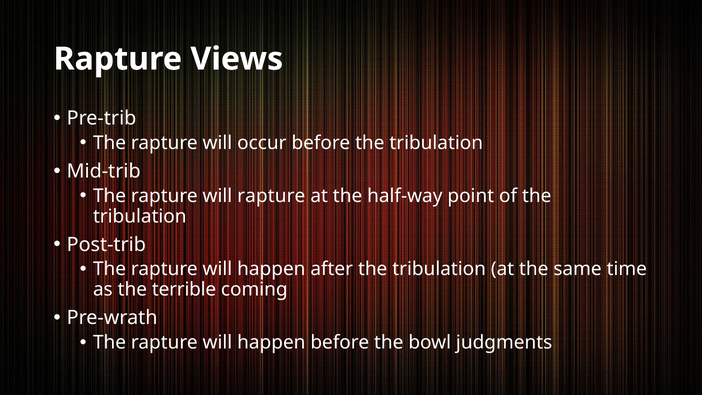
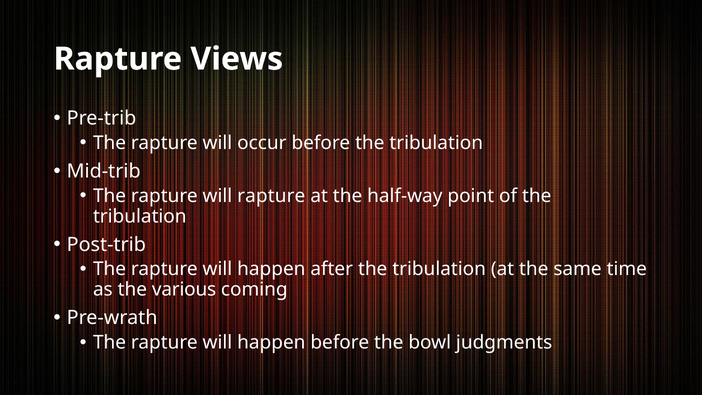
terrible: terrible -> various (184, 290)
